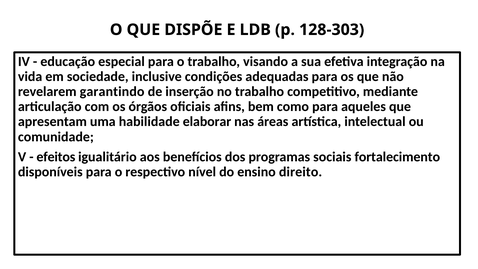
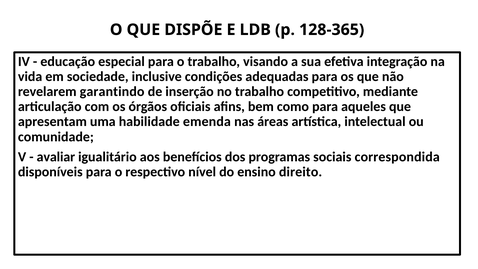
128-303: 128-303 -> 128-365 (332, 30)
elaborar: elaborar -> emenda (207, 122)
efeitos: efeitos -> avaliar (56, 157)
fortalecimento: fortalecimento -> correspondida (397, 157)
